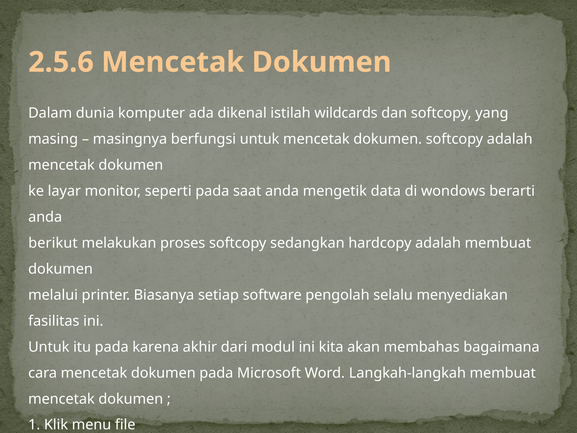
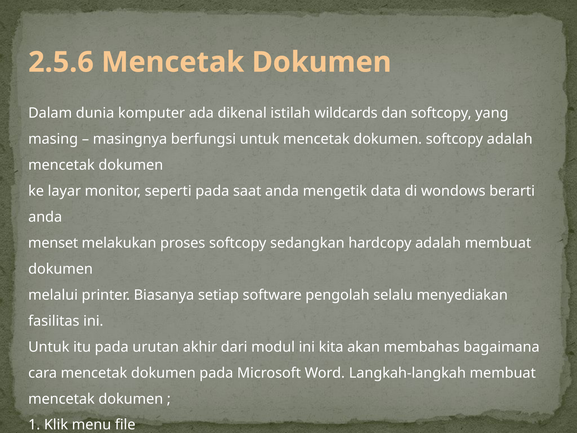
berikut: berikut -> menset (53, 243)
karena: karena -> urutan (156, 347)
